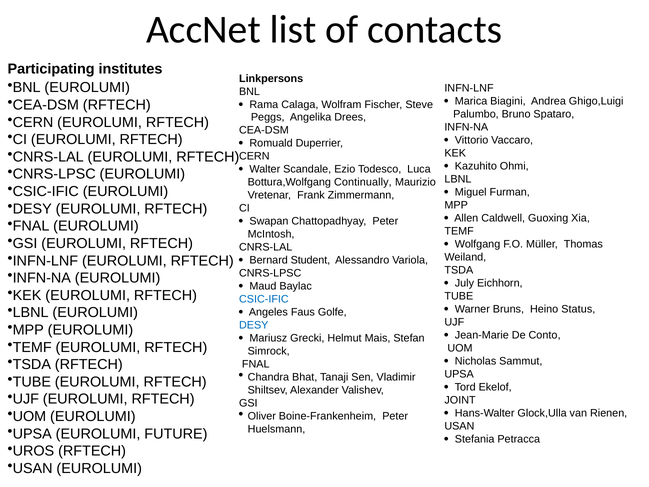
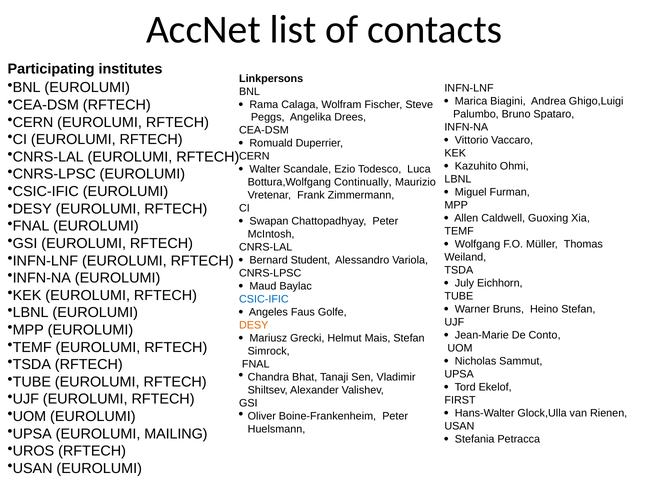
Heino Status: Status -> Stefan (578, 309)
DESY colour: blue -> orange (254, 325)
JOINT: JOINT -> FIRST (460, 400)
FUTURE: FUTURE -> MAILING (176, 434)
